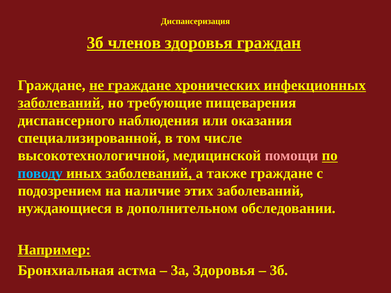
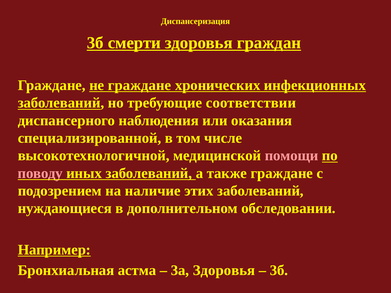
членов: членов -> смерти (134, 43)
пищеварения: пищеварения -> соответствии (251, 103)
поводу colour: light blue -> pink (40, 173)
